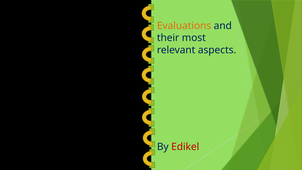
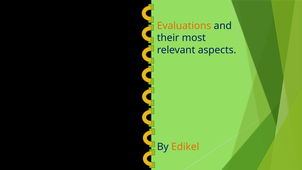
Edikel colour: red -> orange (185, 147)
